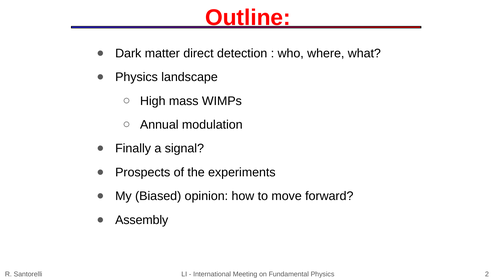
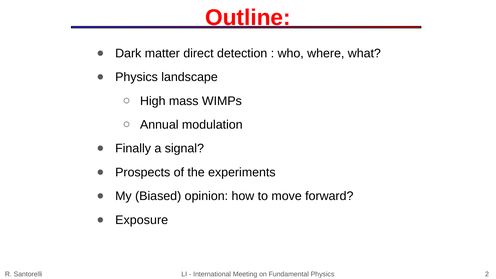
Assembly: Assembly -> Exposure (142, 220)
